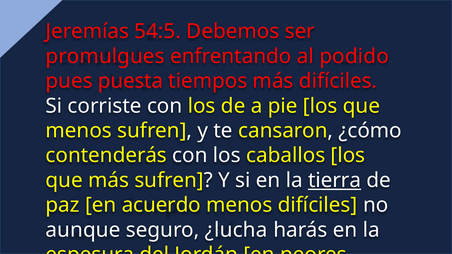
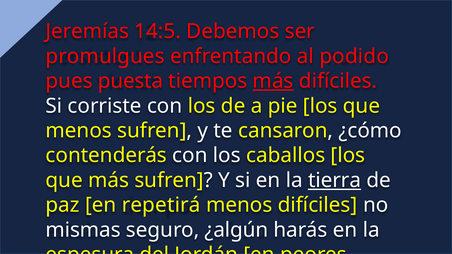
54:5: 54:5 -> 14:5 (158, 31)
más underline: none -> present (273, 81)
acuerdo: acuerdo -> repetirá (161, 205)
aunque: aunque -> mismas (83, 230)
¿lucha: ¿lucha -> ¿algún (236, 230)
